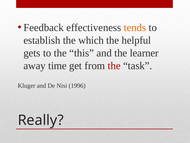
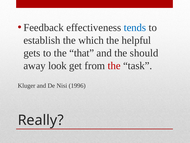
tends colour: orange -> blue (135, 28)
this: this -> that (82, 53)
learner: learner -> should (144, 53)
time: time -> look (57, 65)
